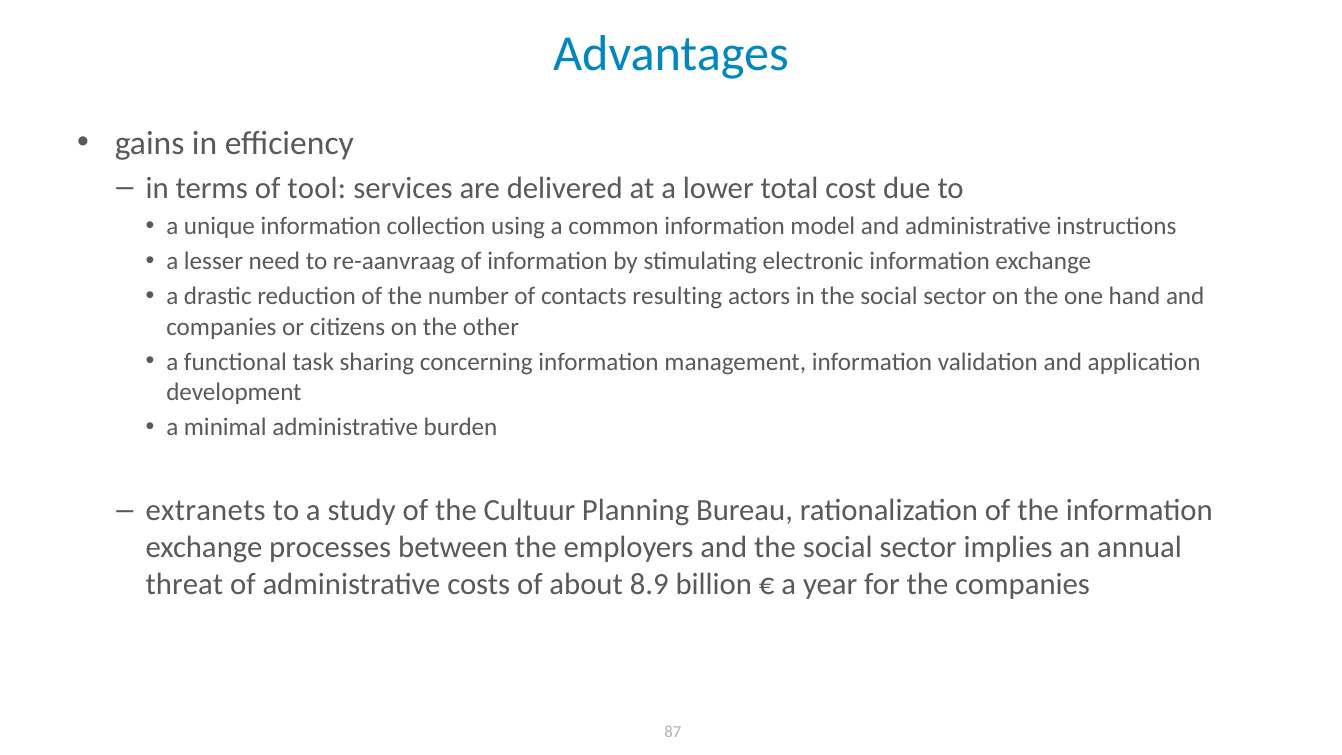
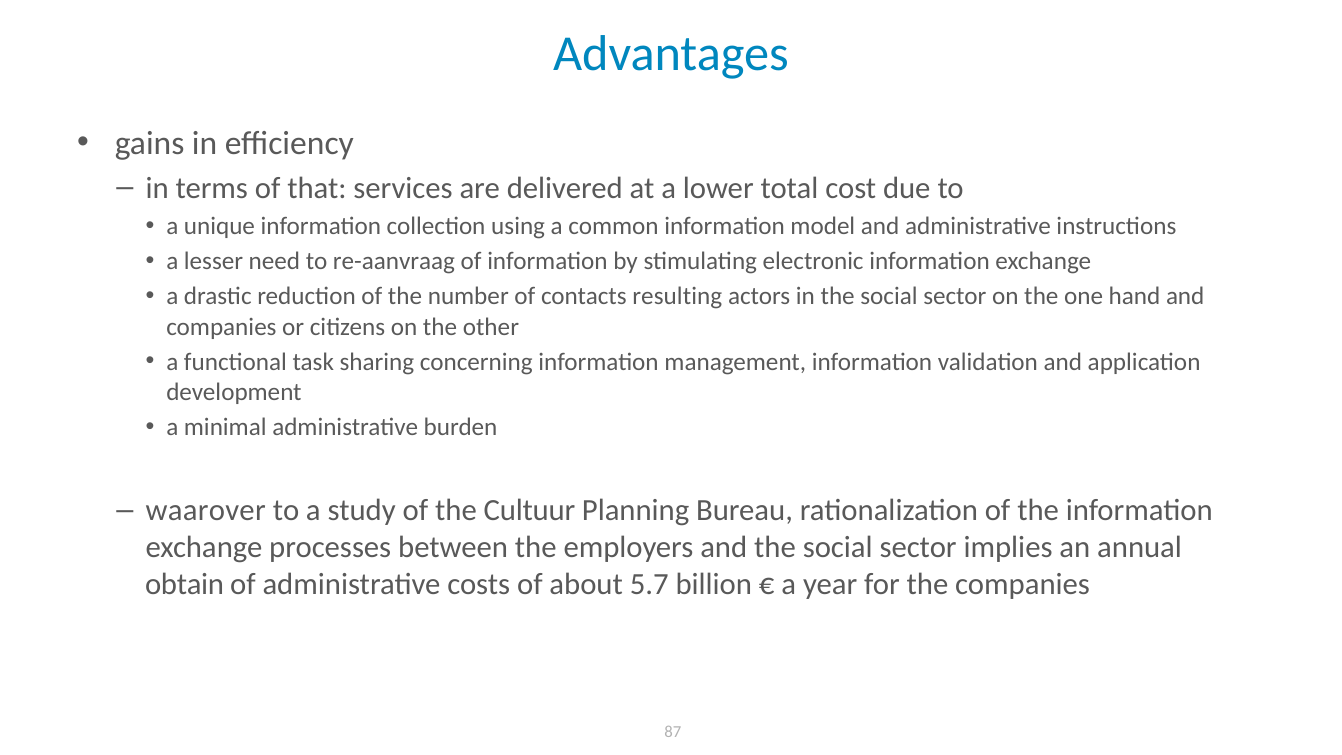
tool: tool -> that (317, 188)
extranets: extranets -> waarover (206, 510)
threat: threat -> obtain (185, 584)
8.9: 8.9 -> 5.7 (649, 584)
